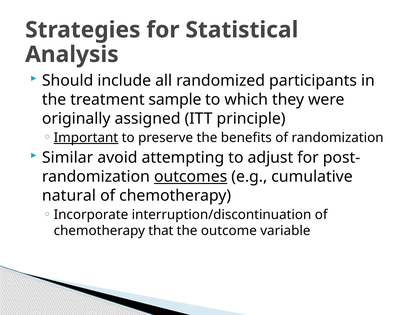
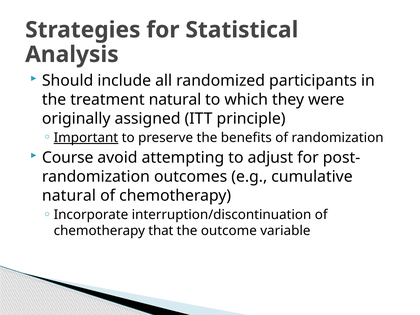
treatment sample: sample -> natural (175, 100)
Similar: Similar -> Course (68, 158)
outcomes underline: present -> none (191, 177)
